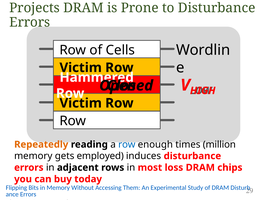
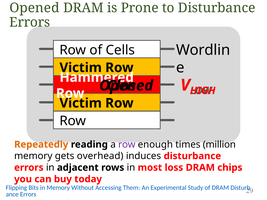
Projects: Projects -> Opened (34, 8)
row colour: blue -> purple (127, 145)
employed: employed -> overhead (100, 156)
